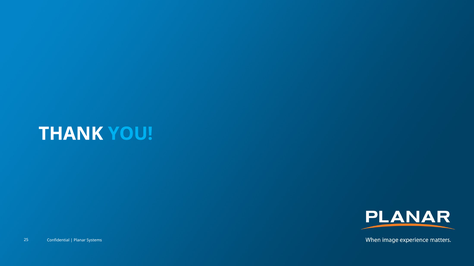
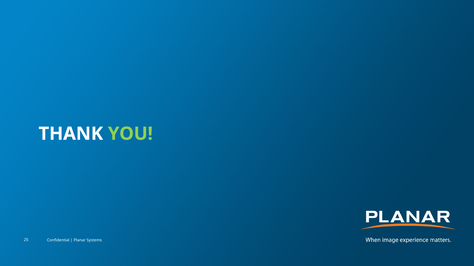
YOU colour: light blue -> light green (130, 134)
